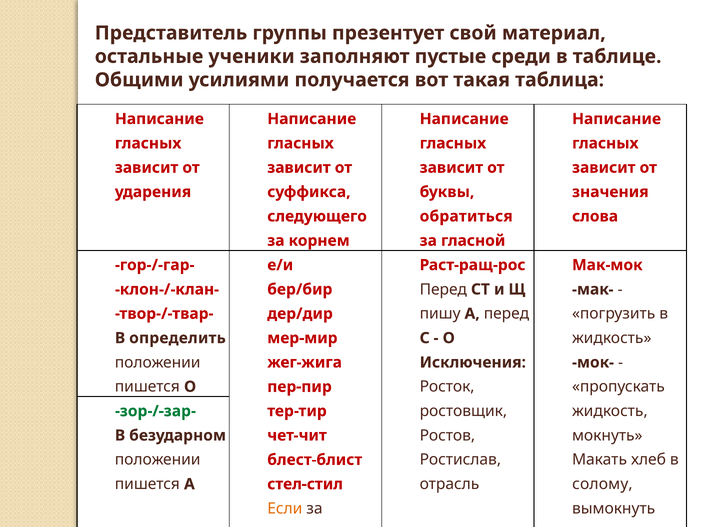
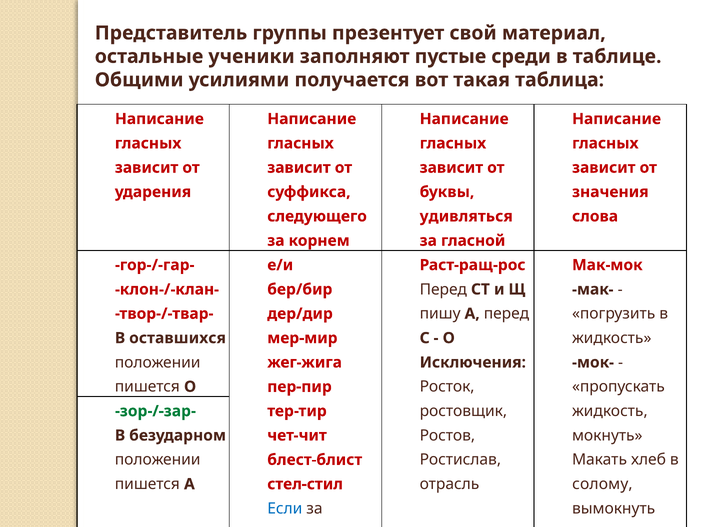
обратиться: обратиться -> удивляться (466, 216)
определить: определить -> оставшихся (178, 338)
Если colour: orange -> blue (285, 509)
